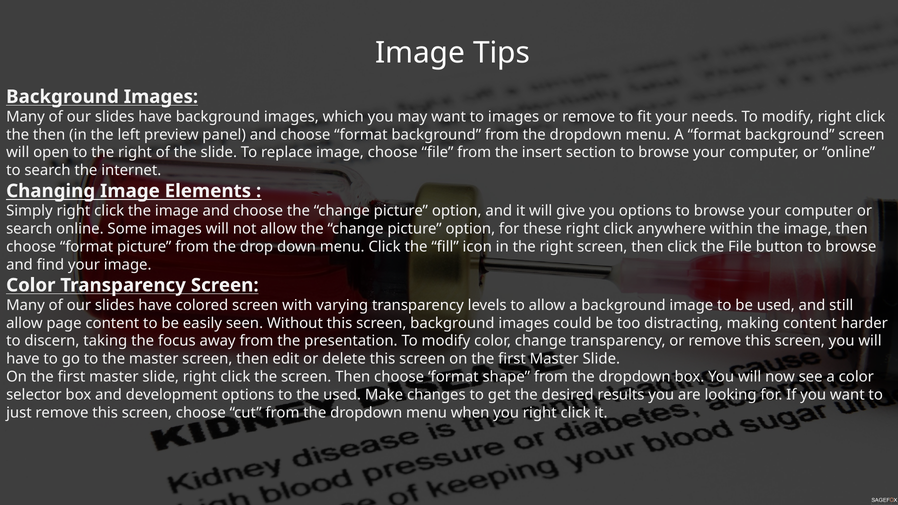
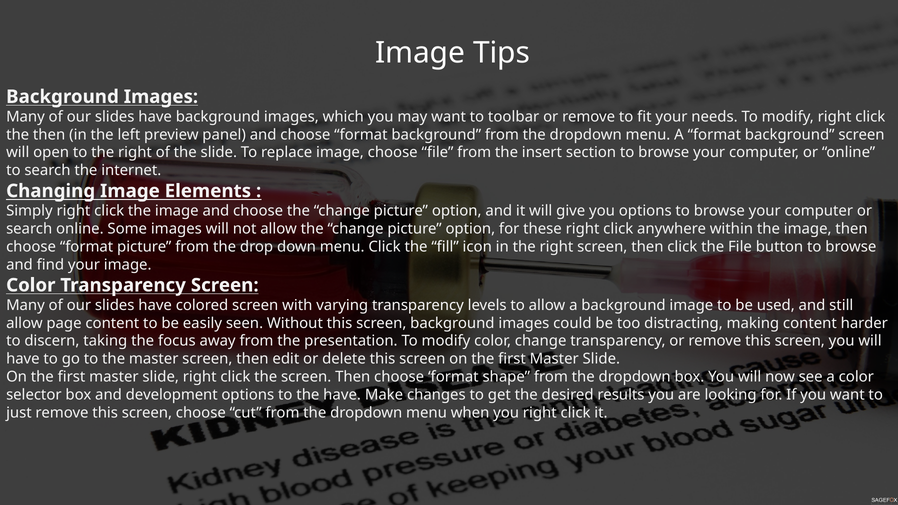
to images: images -> toolbar (514, 117)
the used: used -> have (342, 395)
